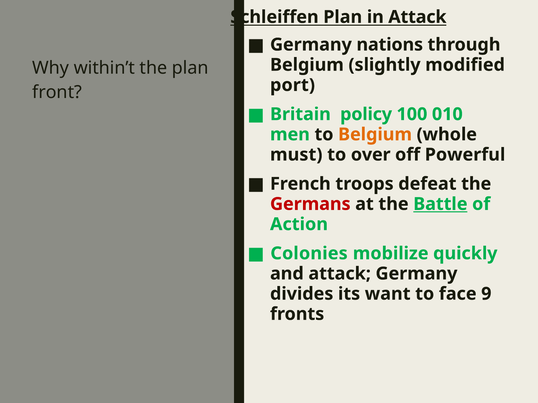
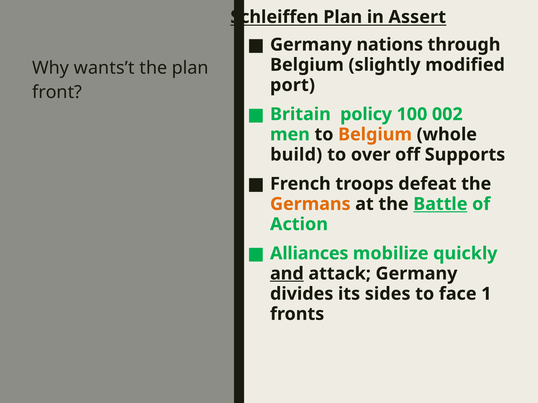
in Attack: Attack -> Assert (417, 17)
within’t: within’t -> wants’t (104, 68)
010: 010 -> 002 (447, 114)
must: must -> build (296, 155)
Powerful: Powerful -> Supports (465, 155)
Germans colour: red -> orange (310, 204)
Colonies: Colonies -> Alliances (309, 254)
and underline: none -> present (287, 274)
want: want -> sides (388, 294)
9: 9 -> 1 (486, 294)
